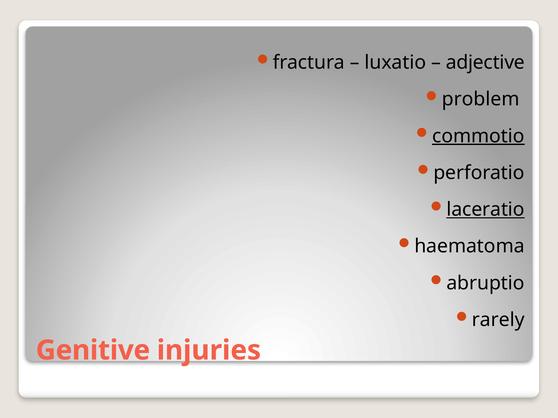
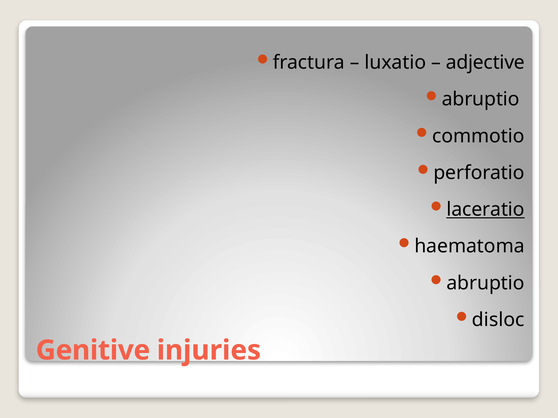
problem: problem -> abruptio (481, 99)
commotio underline: present -> none (478, 136)
rarely: rarely -> disloc (498, 320)
